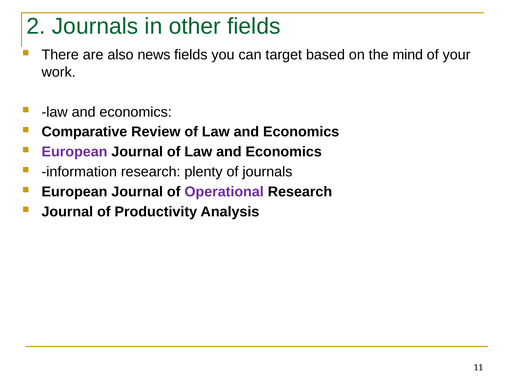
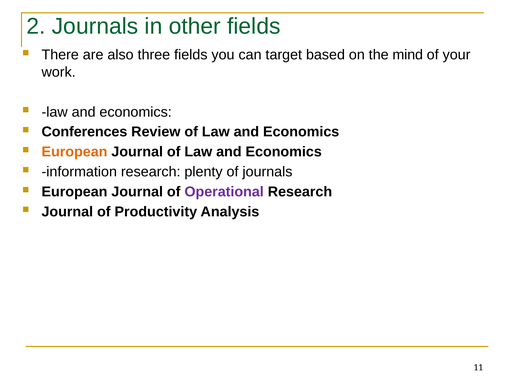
news: news -> three (154, 55)
Comparative: Comparative -> Conferences (84, 132)
European colour: purple -> orange (75, 152)
